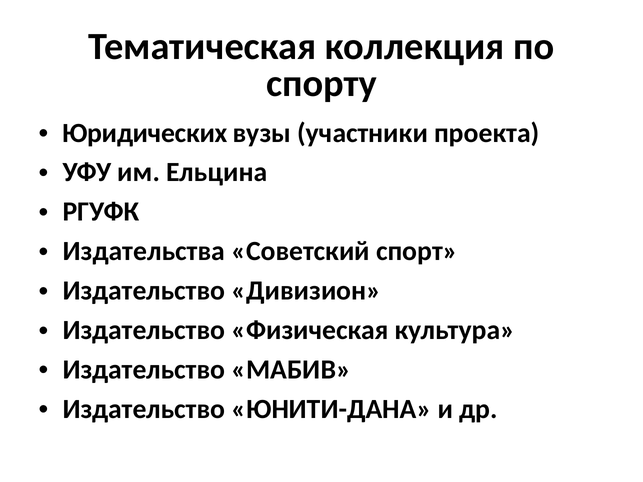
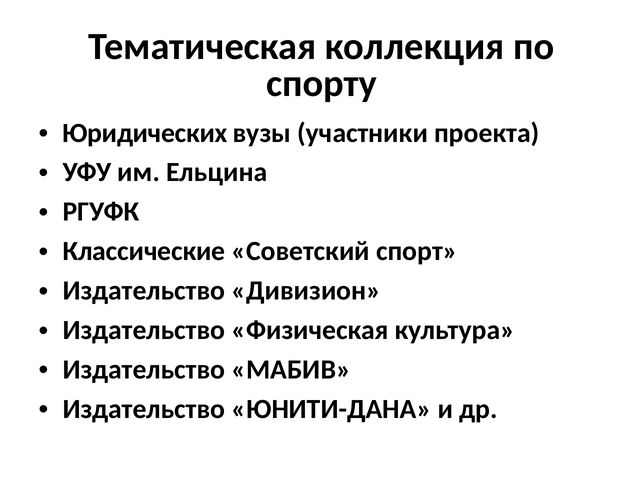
Издательства: Издательства -> Классические (144, 251)
